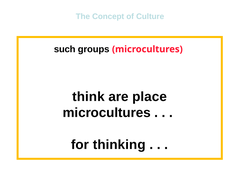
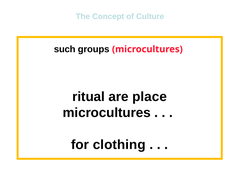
think: think -> ritual (89, 97)
thinking: thinking -> clothing (119, 145)
